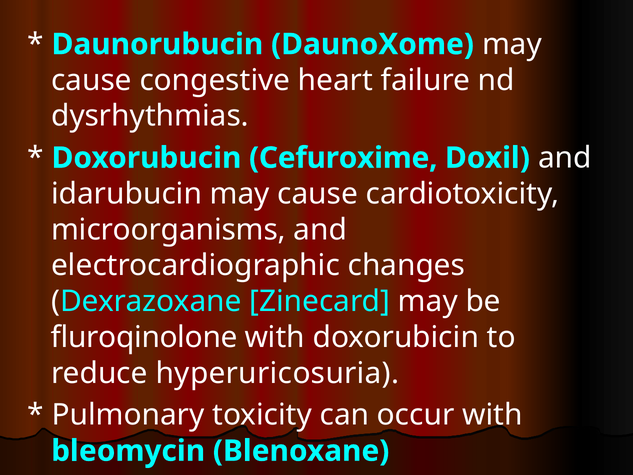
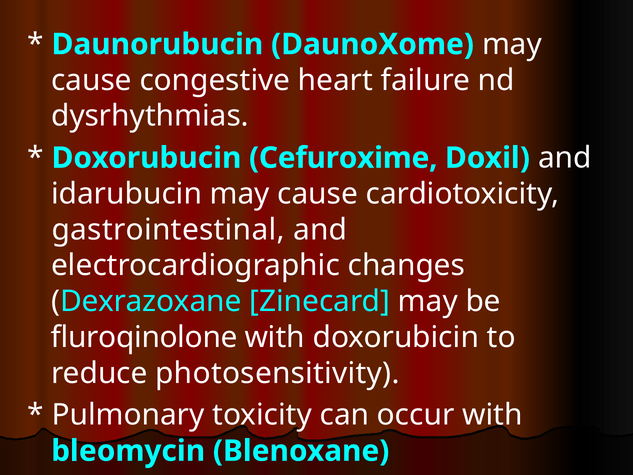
microorganisms: microorganisms -> gastrointestinal (168, 230)
hyperuricosuria: hyperuricosuria -> photosensitivity (278, 373)
